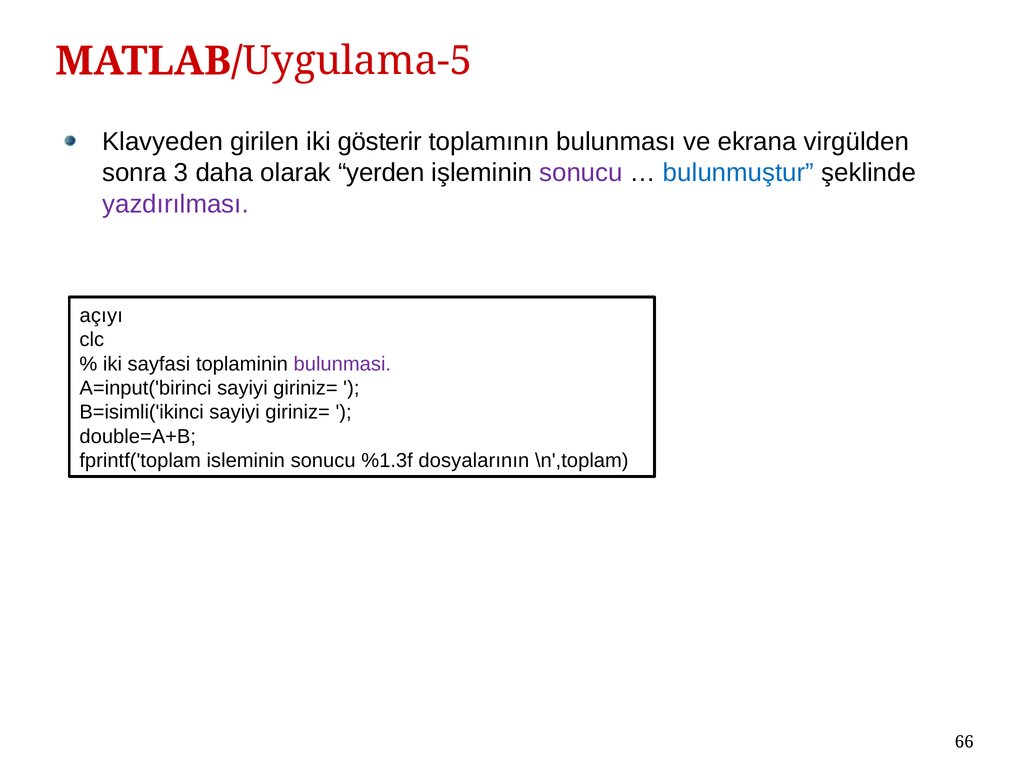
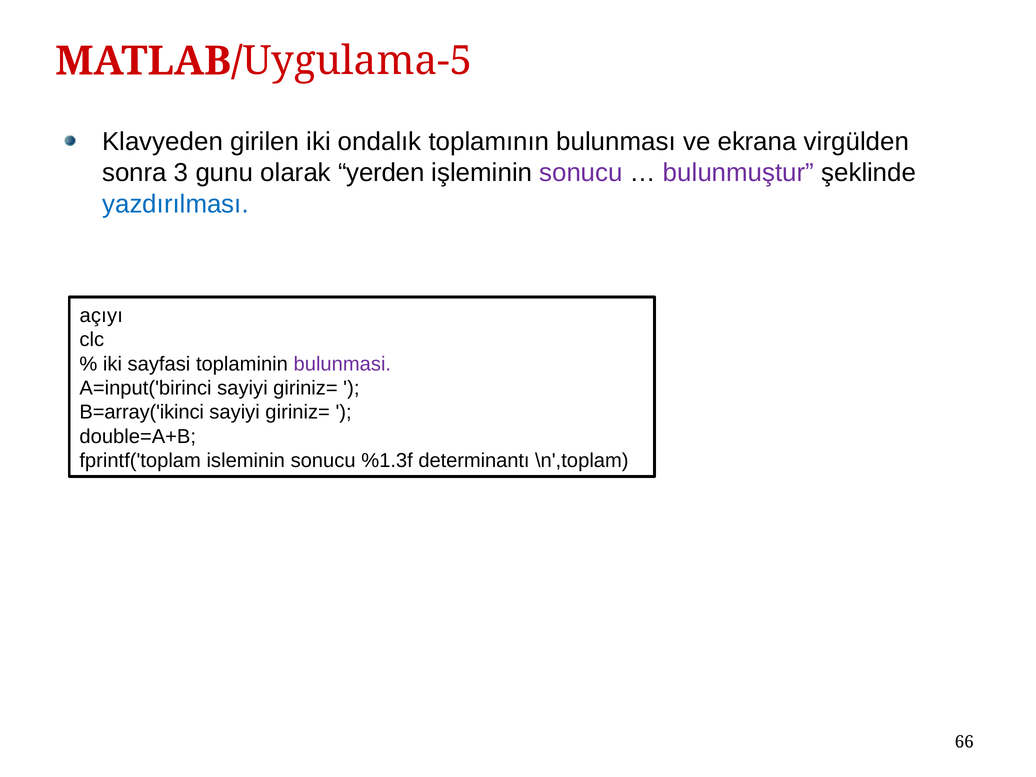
gösterir: gösterir -> ondalık (380, 142)
daha: daha -> gunu (224, 173)
bulunmuştur colour: blue -> purple (739, 173)
yazdırılması colour: purple -> blue (175, 204)
B=isimli('ikinci: B=isimli('ikinci -> B=array('ikinci (142, 412)
dosyalarının: dosyalarının -> determinantı (474, 461)
